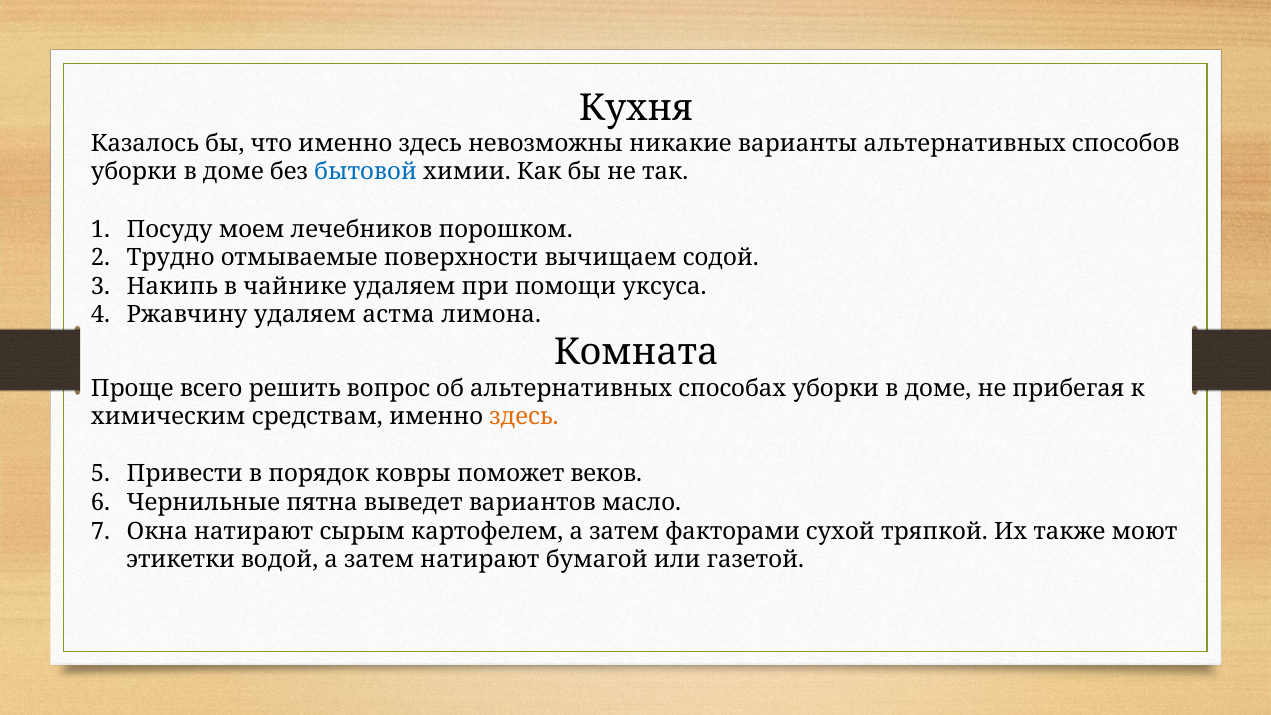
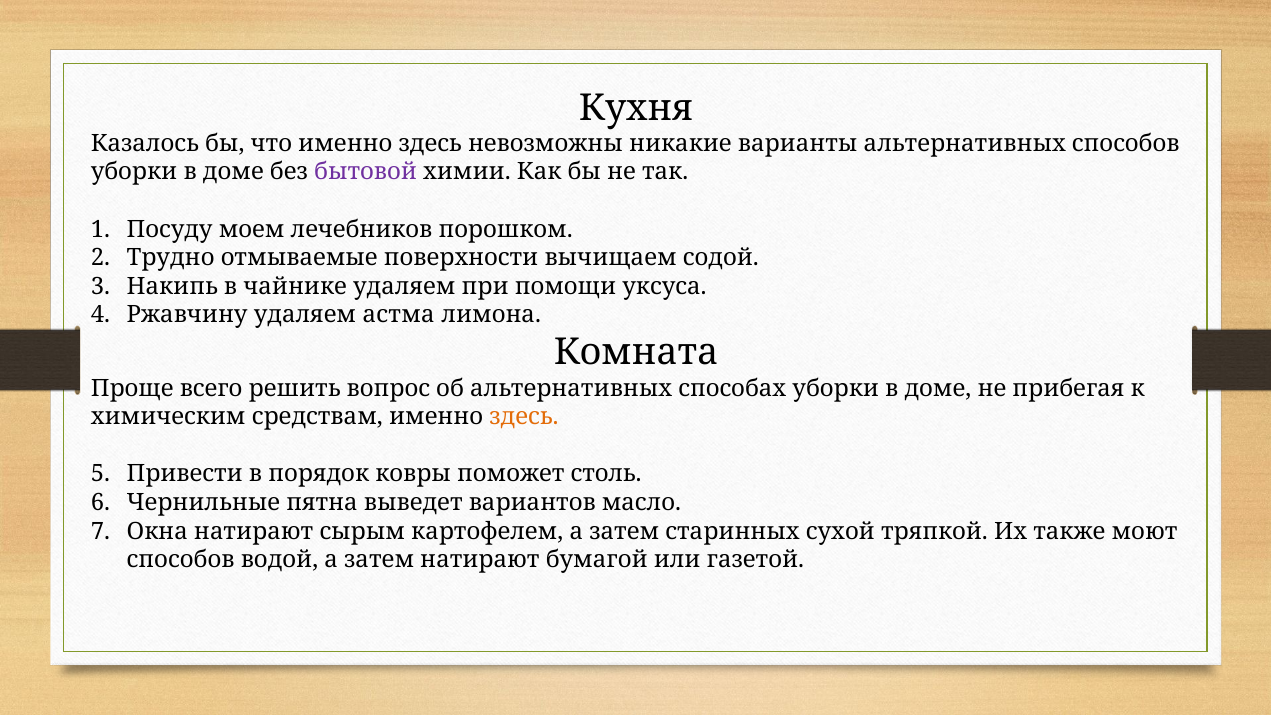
бытовой colour: blue -> purple (366, 172)
веков: веков -> столь (606, 474)
факторами: факторами -> старинных (733, 531)
этикетки: этикетки -> способов (181, 560)
